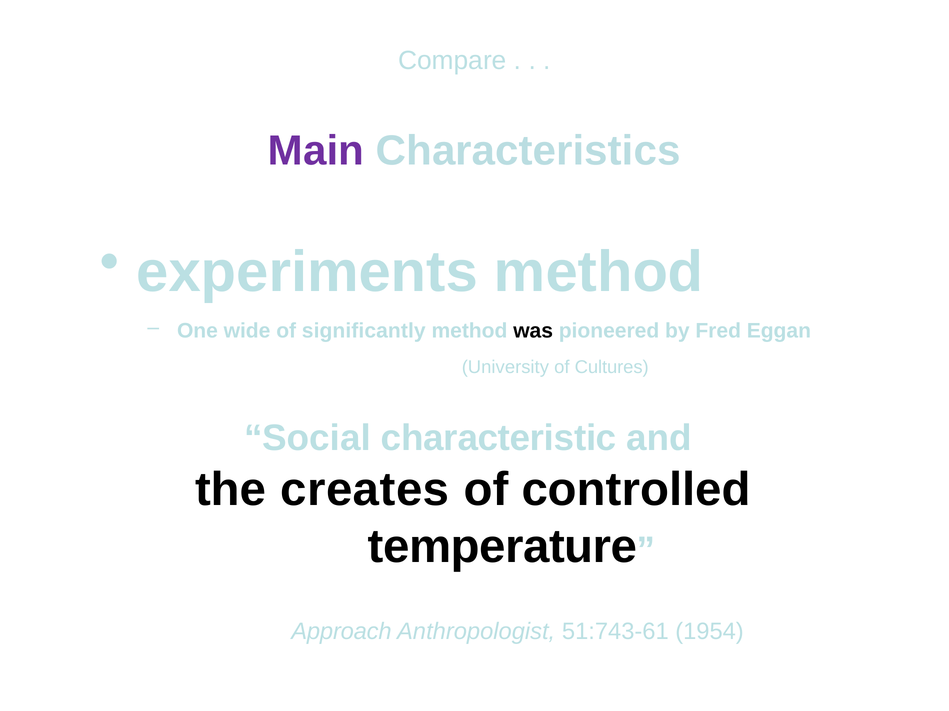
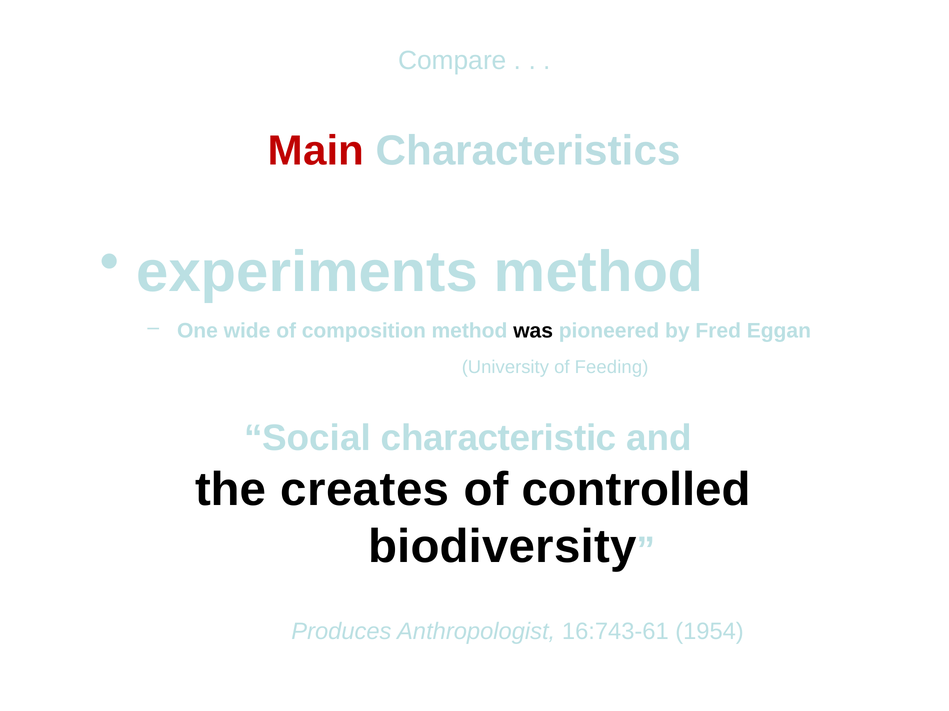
Main colour: purple -> red (316, 151)
significantly: significantly -> composition (364, 331)
Cultures: Cultures -> Feeding (612, 367)
temperature: temperature -> biodiversity (502, 547)
Approach: Approach -> Produces (341, 632)
51:743-61: 51:743-61 -> 16:743-61 (615, 632)
